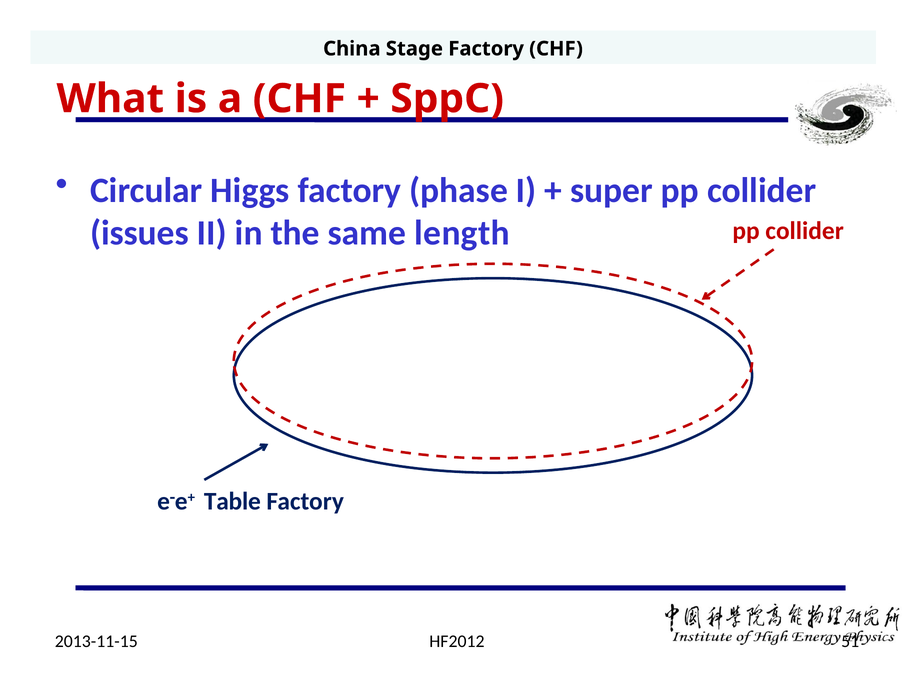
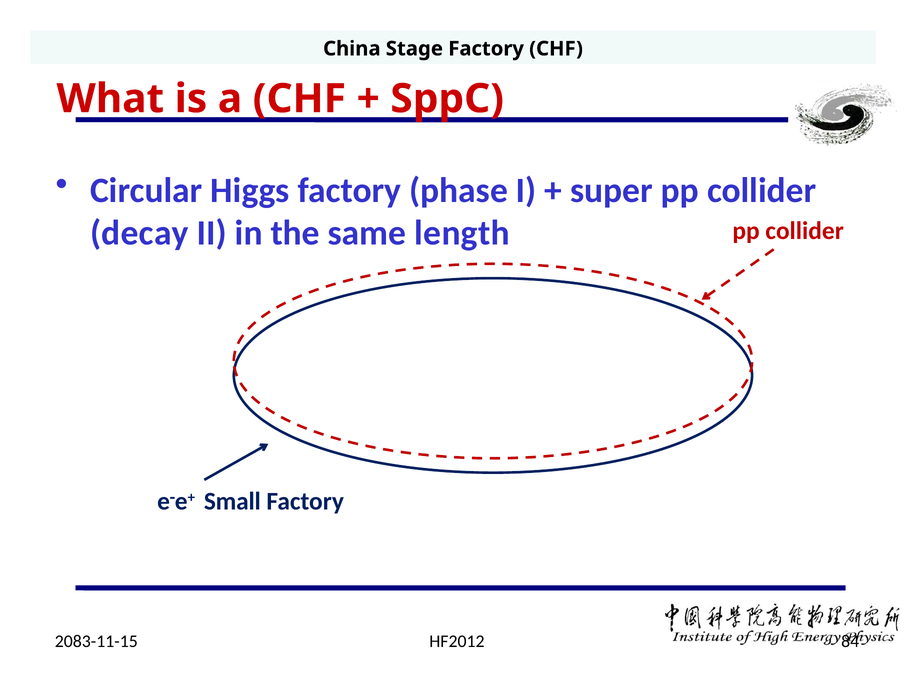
issues: issues -> decay (139, 233)
Table: Table -> Small (232, 501)
2013-11-15: 2013-11-15 -> 2083-11-15 (96, 641)
51: 51 -> 84 (850, 641)
